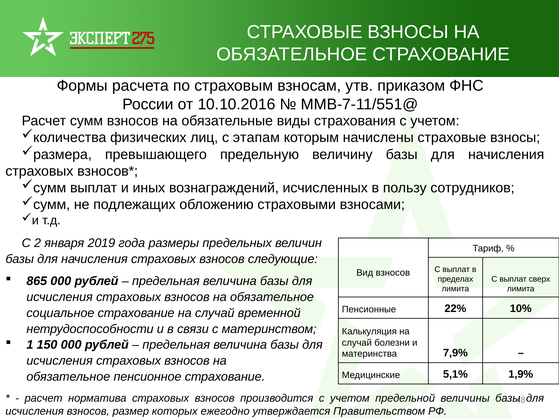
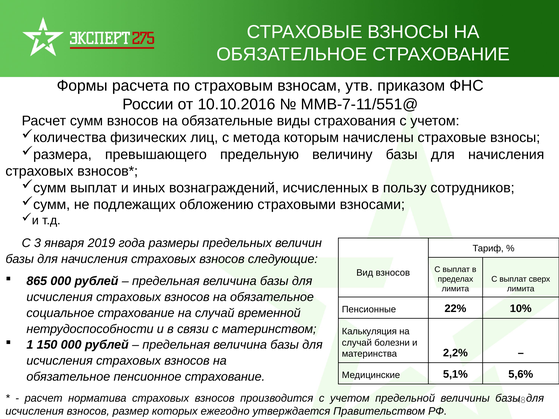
этапам: этапам -> метода (256, 138)
2: 2 -> 3 (38, 243)
7,9%: 7,9% -> 2,2% (455, 353)
1,9%: 1,9% -> 5,6% (521, 375)
